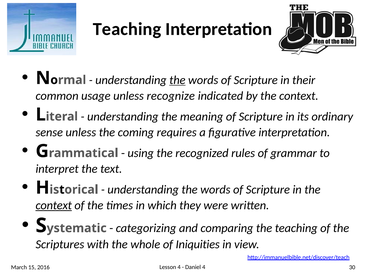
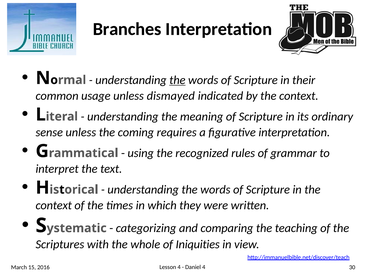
Teaching: Teaching -> Branches (127, 29)
recognize: recognize -> dismayed (171, 96)
context underline: present -> none (54, 205)
